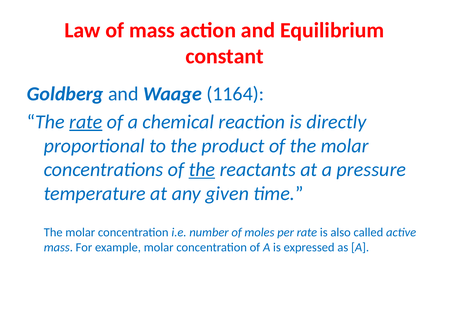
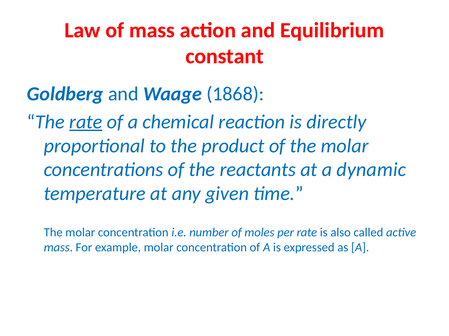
1164: 1164 -> 1868 (235, 94)
the underline: present -> none (202, 170)
pressure: pressure -> dynamic (371, 170)
